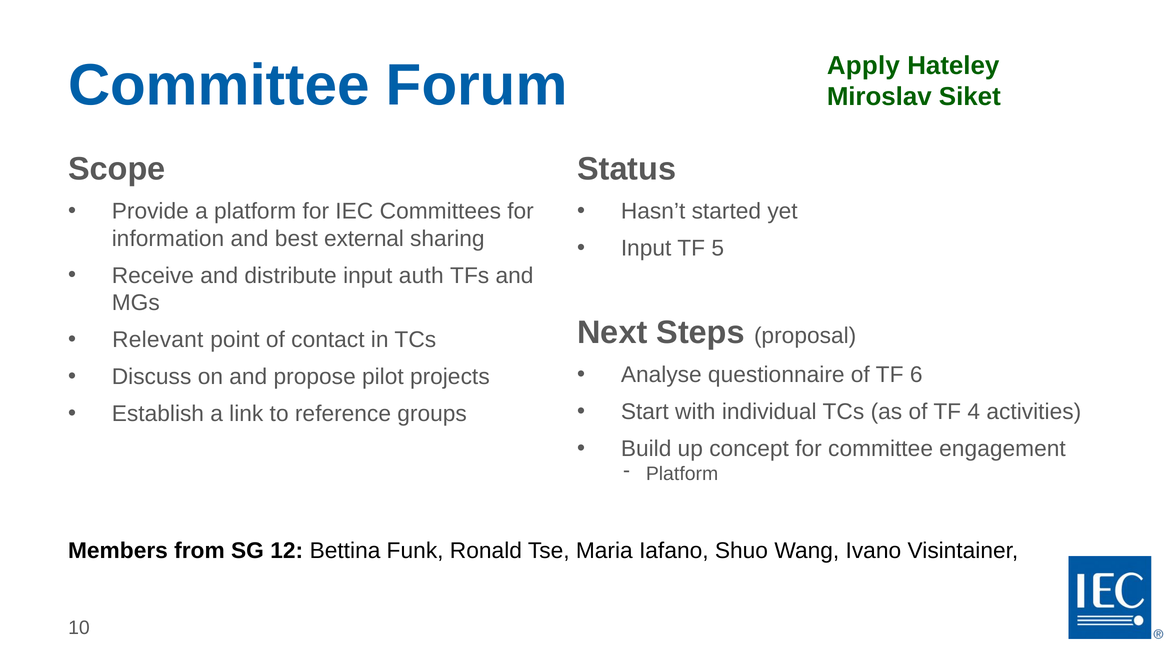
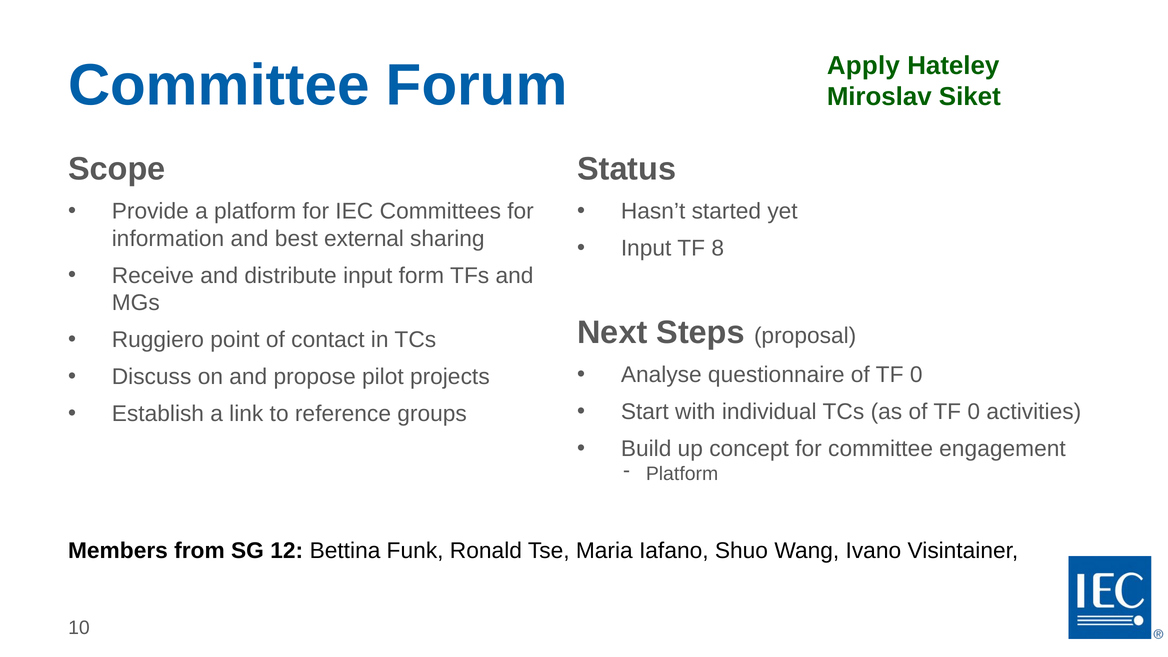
5: 5 -> 8 (718, 248)
auth: auth -> form (421, 276)
Relevant: Relevant -> Ruggiero (158, 340)
questionnaire of TF 6: 6 -> 0 (916, 375)
as of TF 4: 4 -> 0 (974, 412)
